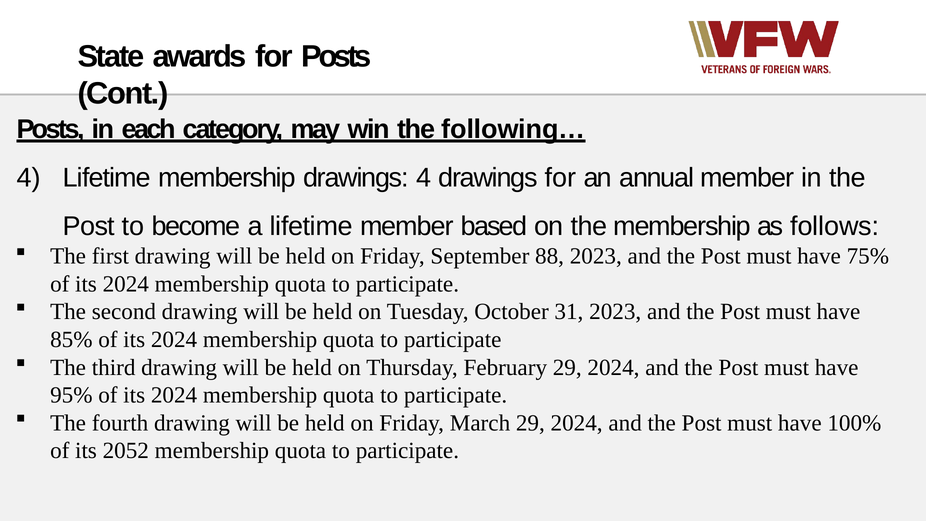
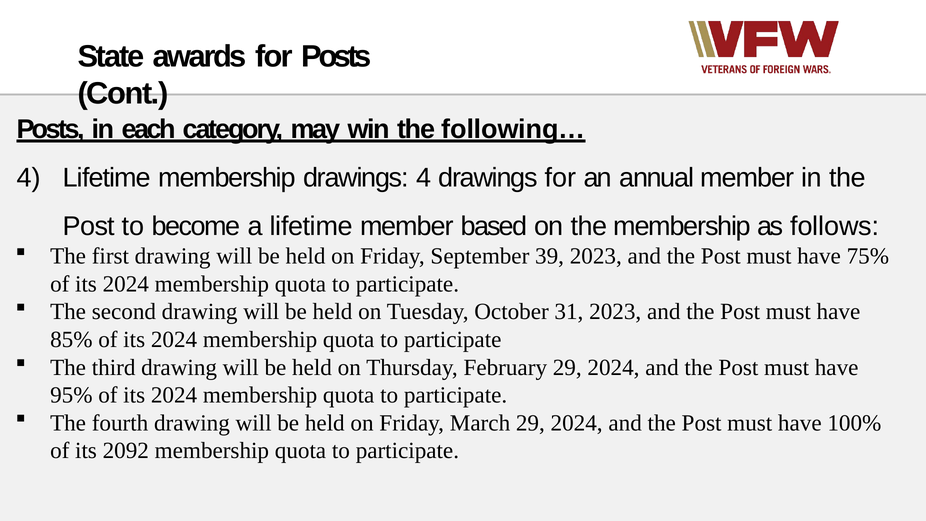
88: 88 -> 39 (550, 256)
2052: 2052 -> 2092 (126, 451)
